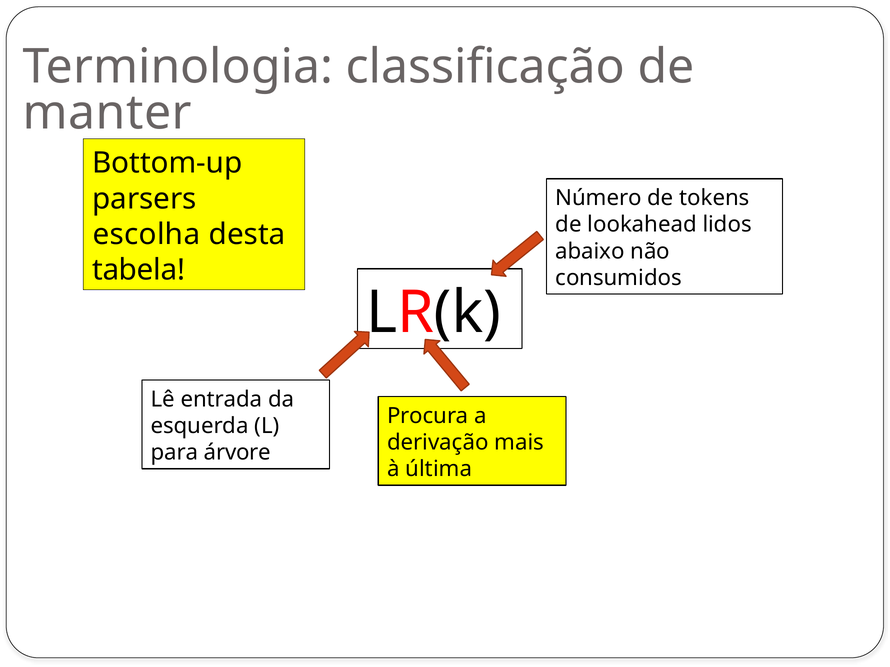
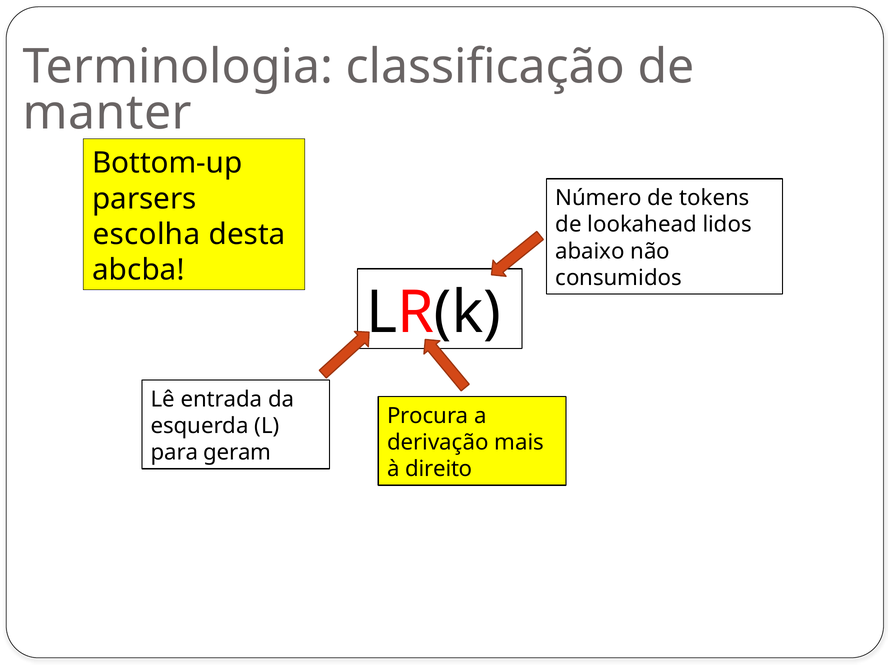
tabela: tabela -> abcba (138, 270)
árvore: árvore -> geram (237, 453)
última: última -> direito (439, 470)
